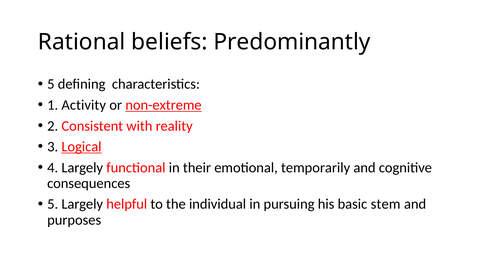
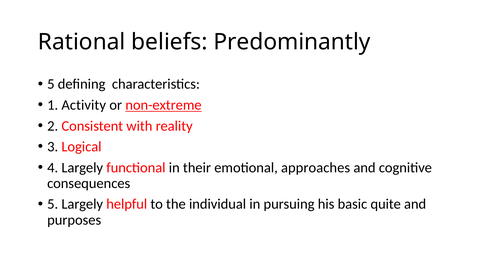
Logical underline: present -> none (81, 147)
temporarily: temporarily -> approaches (316, 167)
stem: stem -> quite (386, 204)
